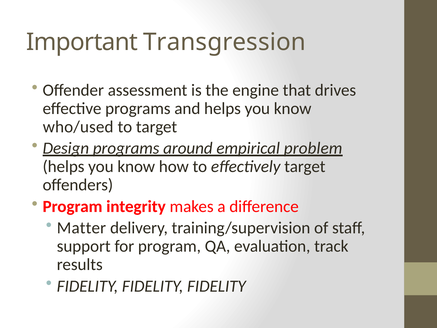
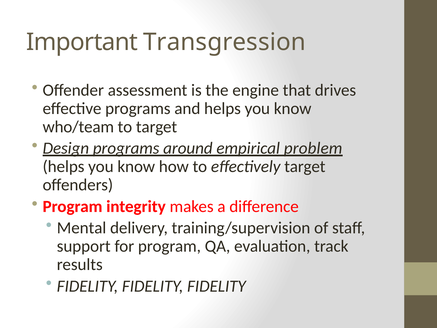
who/used: who/used -> who/team (78, 127)
Matter: Matter -> Mental (82, 228)
